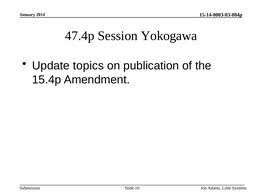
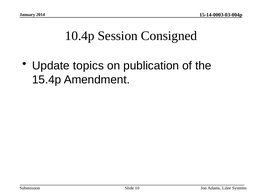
47.4p: 47.4p -> 10.4p (80, 36)
Yokogawa: Yokogawa -> Consigned (169, 36)
